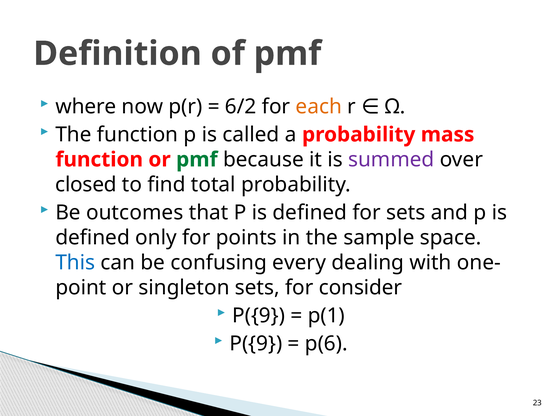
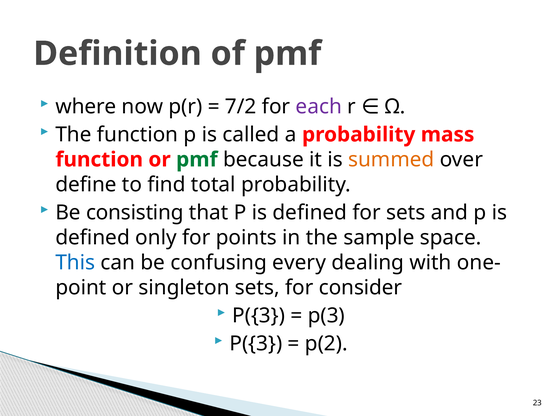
6/2: 6/2 -> 7/2 (241, 107)
each colour: orange -> purple (319, 107)
summed colour: purple -> orange (391, 160)
closed: closed -> define (86, 185)
outcomes: outcomes -> consisting (135, 213)
P({9: P({9 -> P({3 (259, 316)
p(1: p(1 -> p(3 (326, 316)
P({9: P({9 -> P({3 (256, 344)
p(6: p(6 -> p(2 (326, 344)
